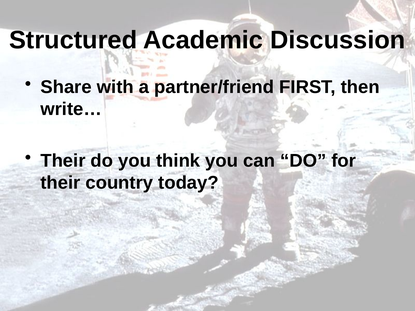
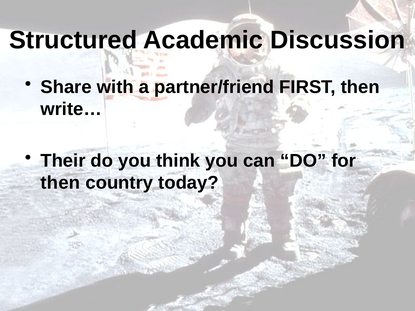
their: their -> then (60, 183)
